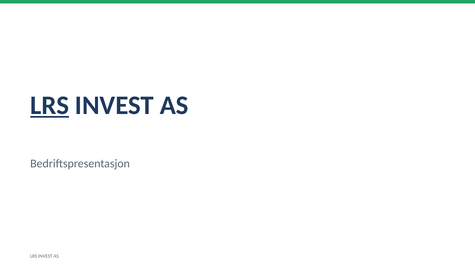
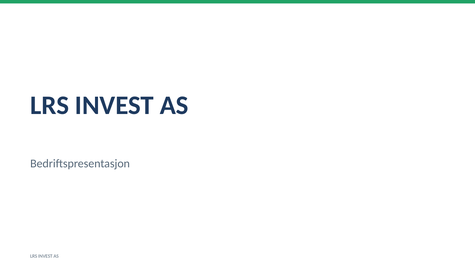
LRS underline: present -> none (50, 105)
